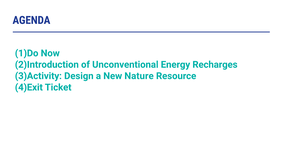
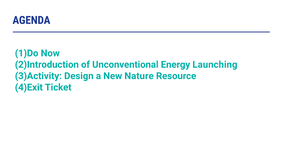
Recharges: Recharges -> Launching (215, 64)
